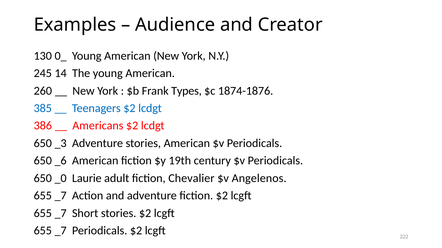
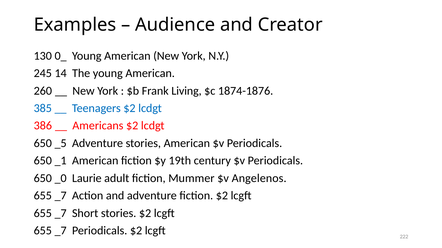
Types: Types -> Living (187, 91)
_3: _3 -> _5 (61, 144)
_6: _6 -> _1 (61, 161)
Chevalier: Chevalier -> Mummer (191, 179)
